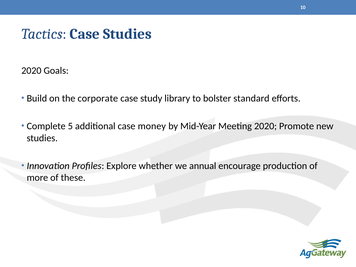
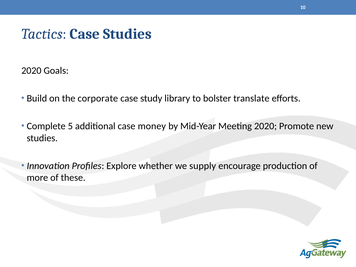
standard: standard -> translate (251, 98)
annual: annual -> supply (203, 166)
